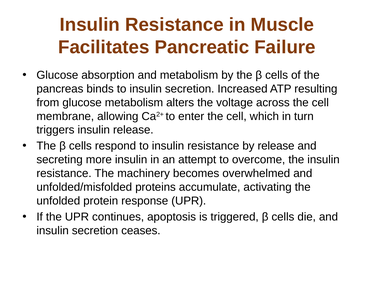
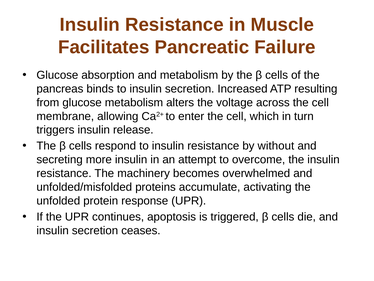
by release: release -> without (276, 146)
